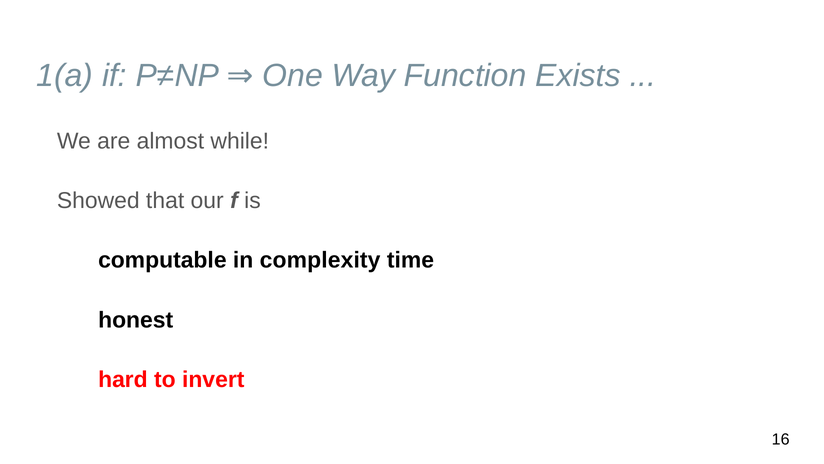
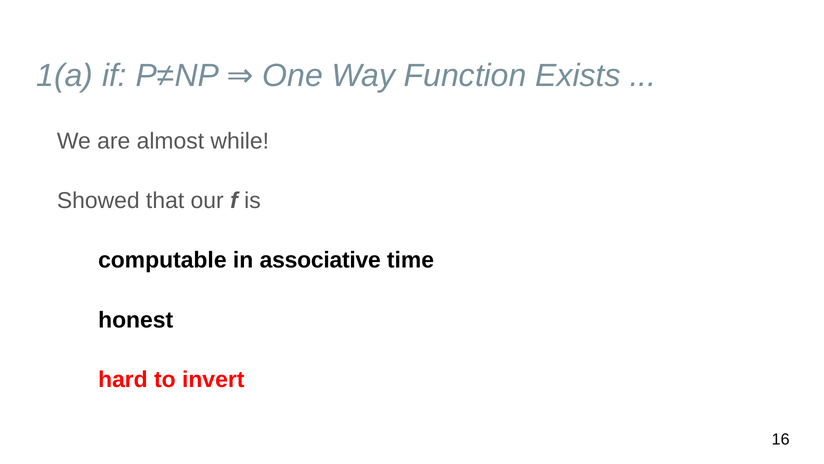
complexity: complexity -> associative (320, 260)
